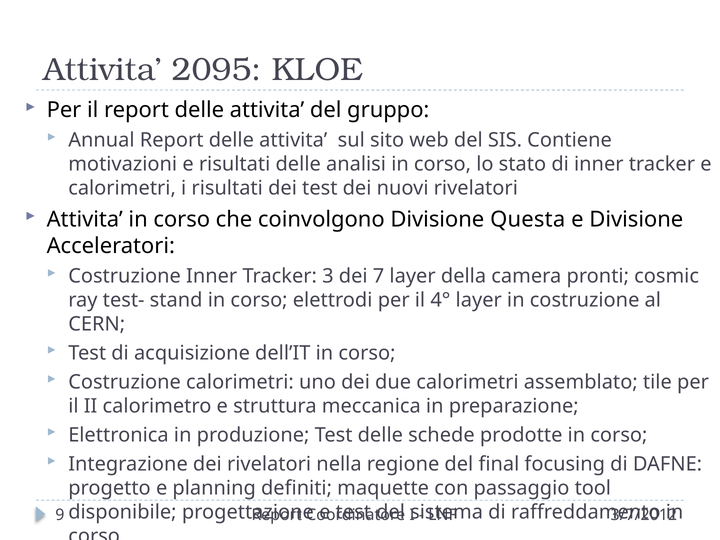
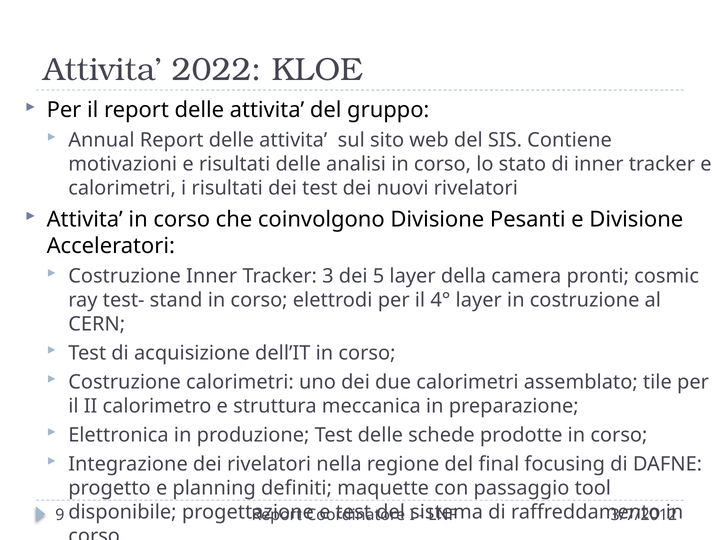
2095: 2095 -> 2022 (217, 69)
Questa: Questa -> Pesanti (528, 220)
7: 7 -> 5 (379, 276)
